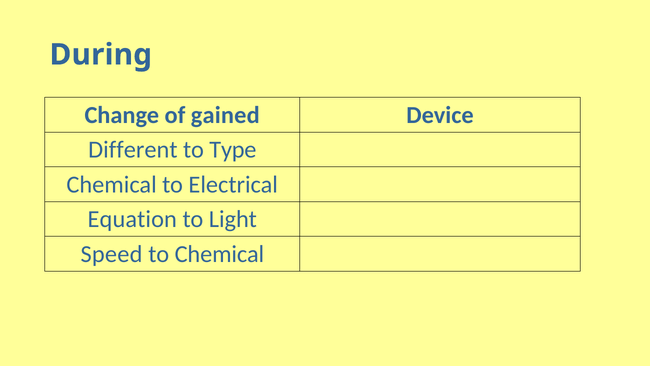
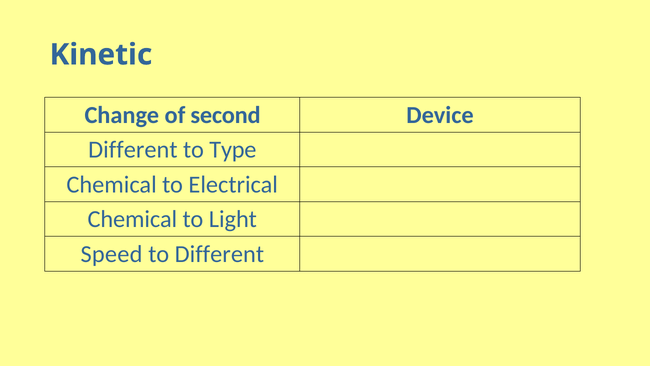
During: During -> Kinetic (101, 55)
gained: gained -> second (226, 115)
Equation: Equation -> Chemical (132, 219)
to Chemical: Chemical -> Different (219, 254)
